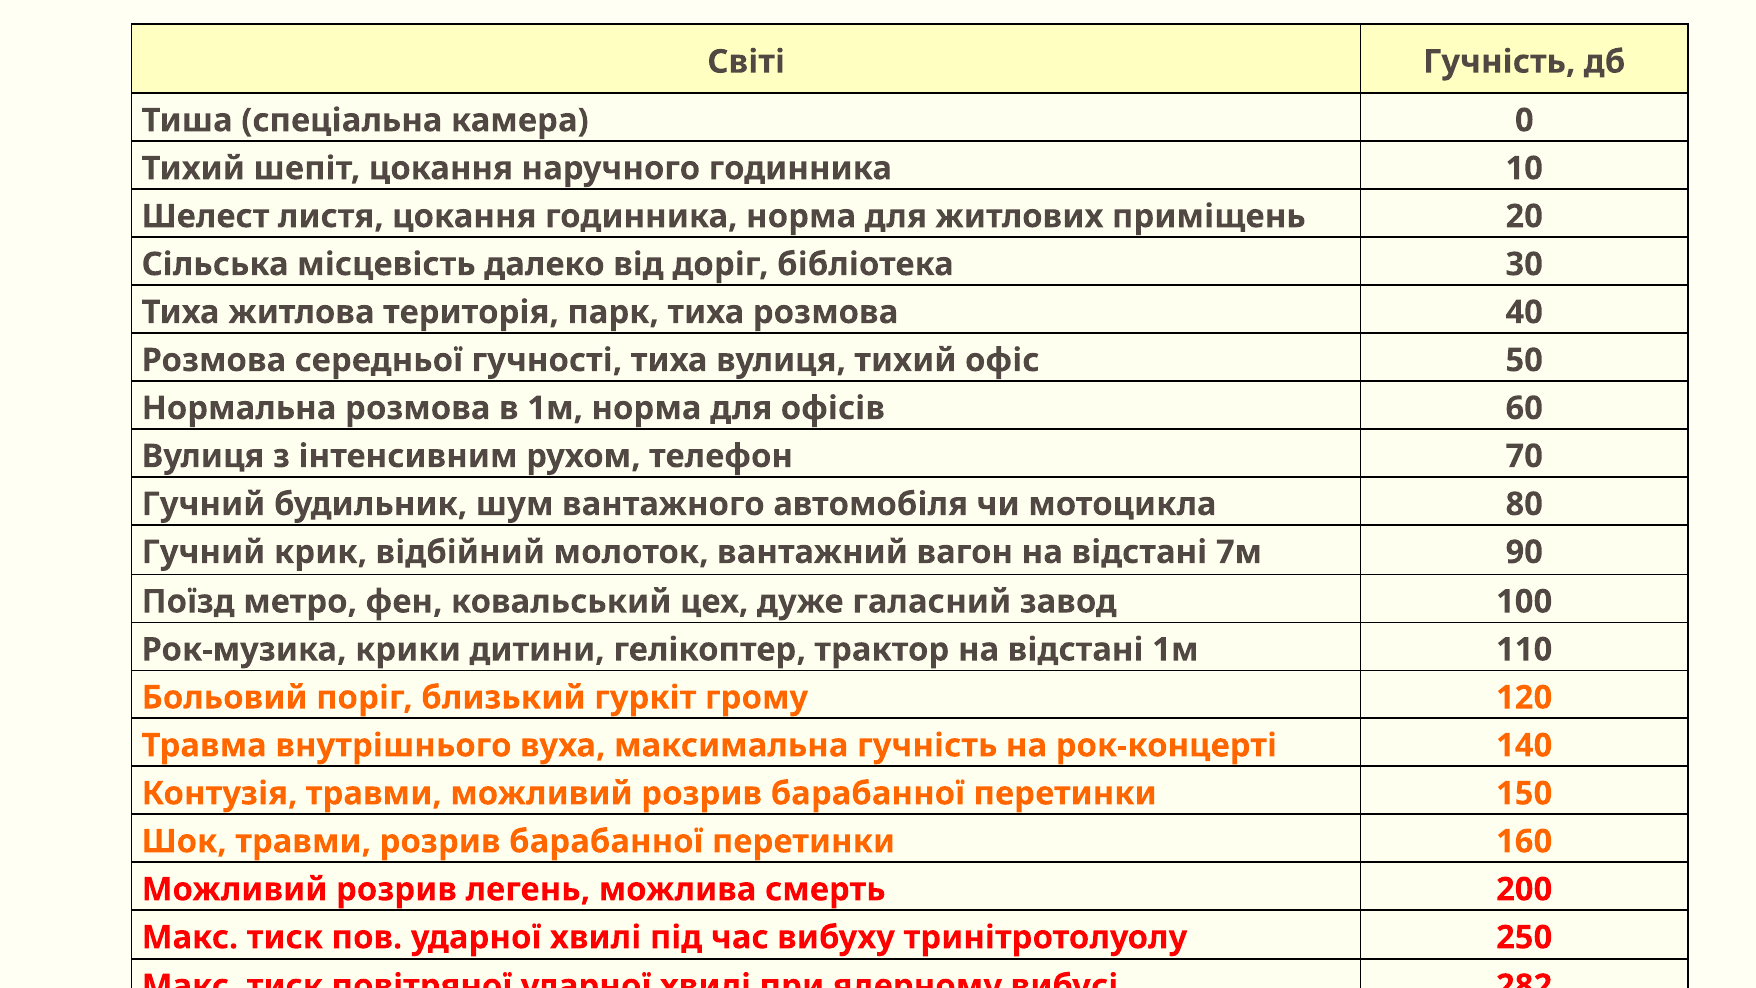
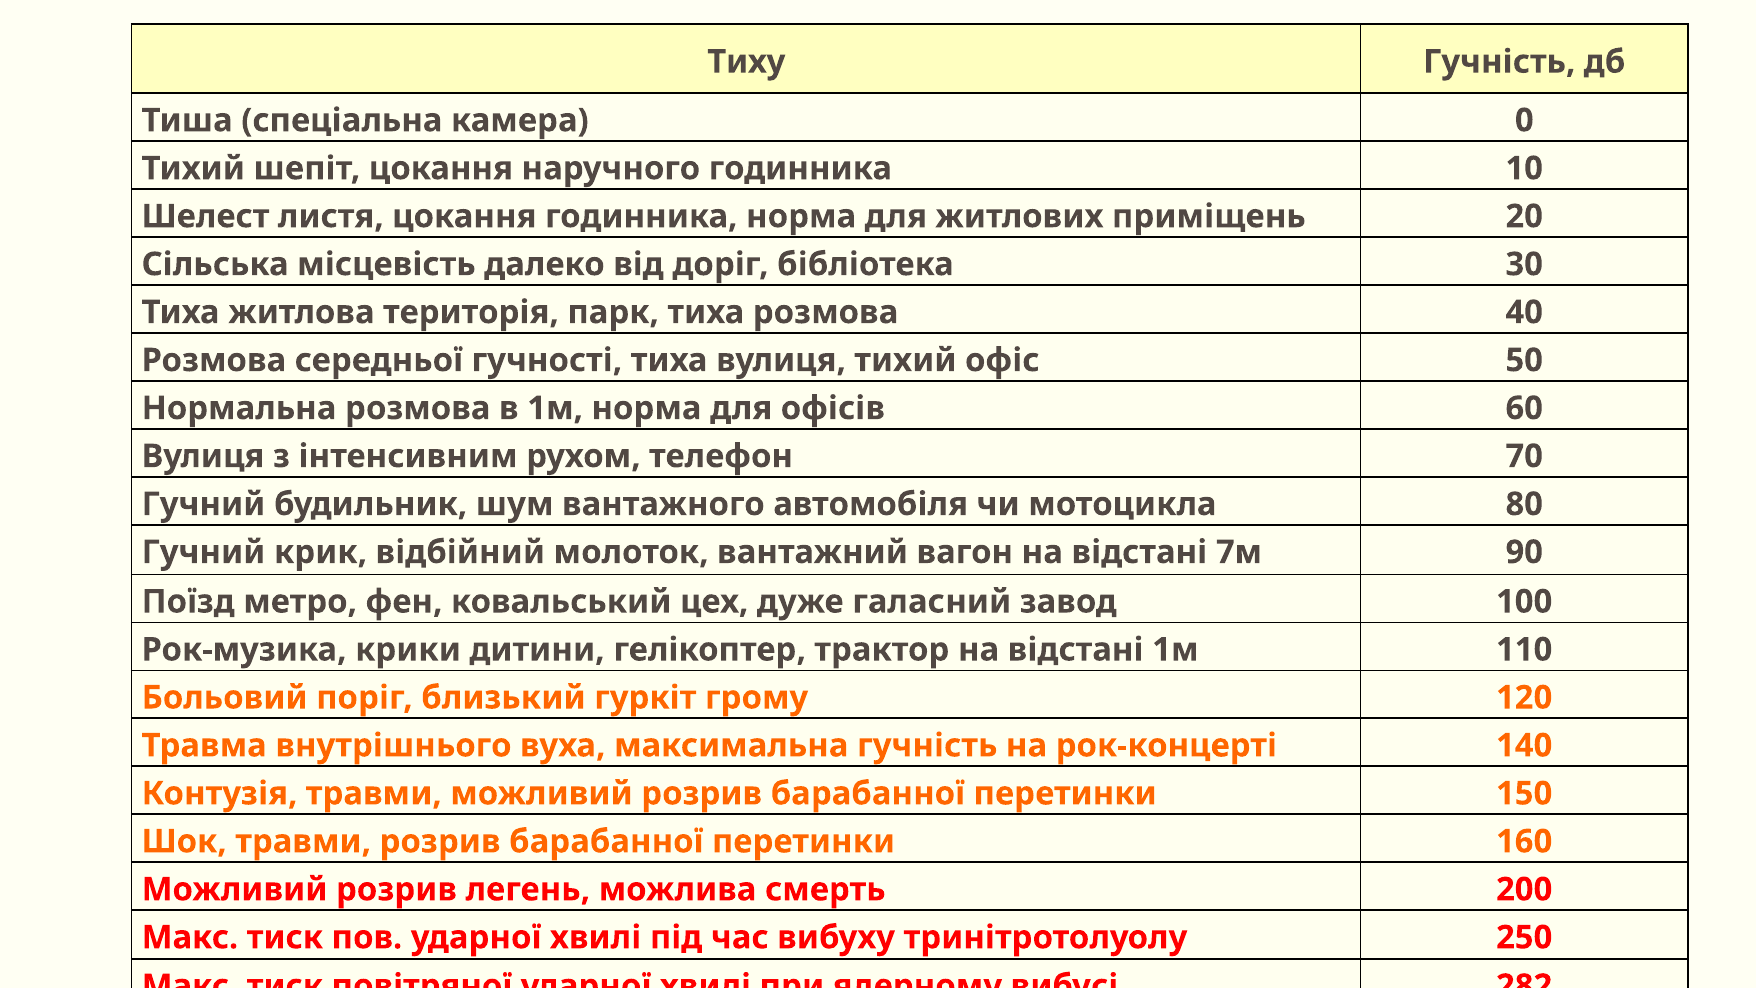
Світі: Світі -> Тиху (746, 62)
